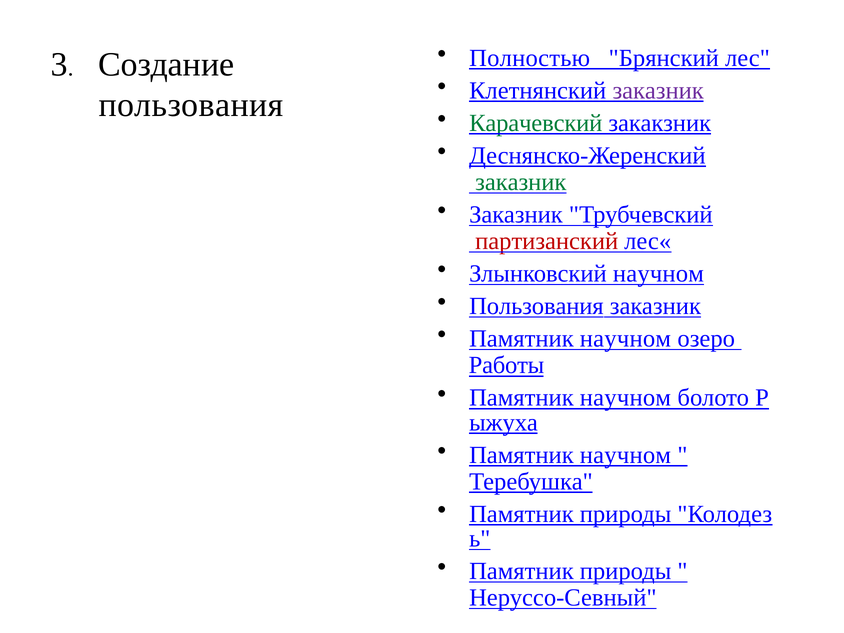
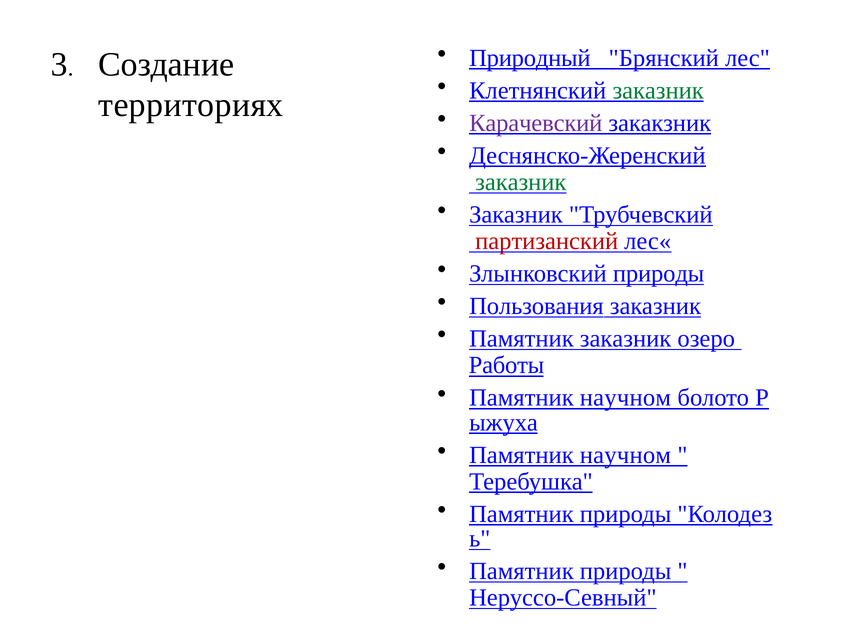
Полностью: Полностью -> Природный (530, 58)
заказник colour: purple -> green (658, 91)
пользования: пользования -> территориях (191, 105)
Карачевский colour: green -> purple (536, 123)
Злынковский научном: научном -> природы (659, 274)
научном: научном -> заказник (626, 339)
